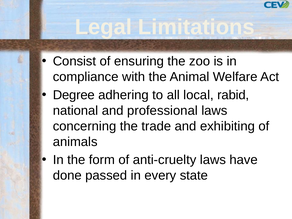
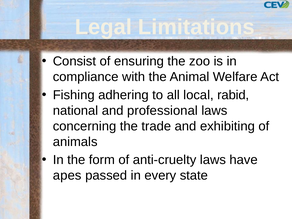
Degree: Degree -> Fishing (74, 95)
done: done -> apes (67, 175)
